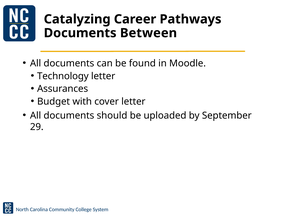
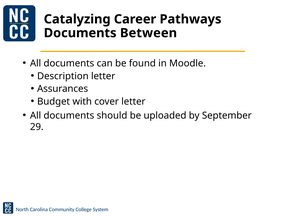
Technology: Technology -> Description (63, 76)
